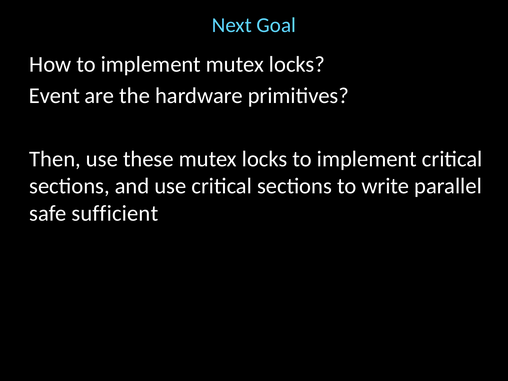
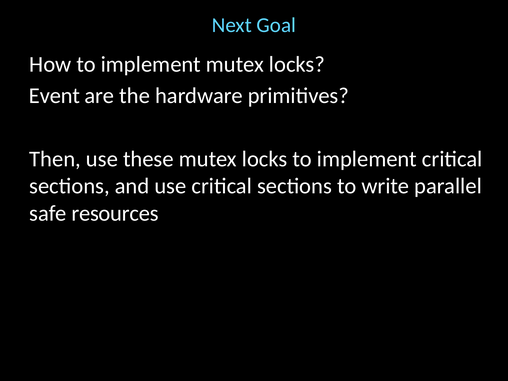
sufficient: sufficient -> resources (115, 213)
